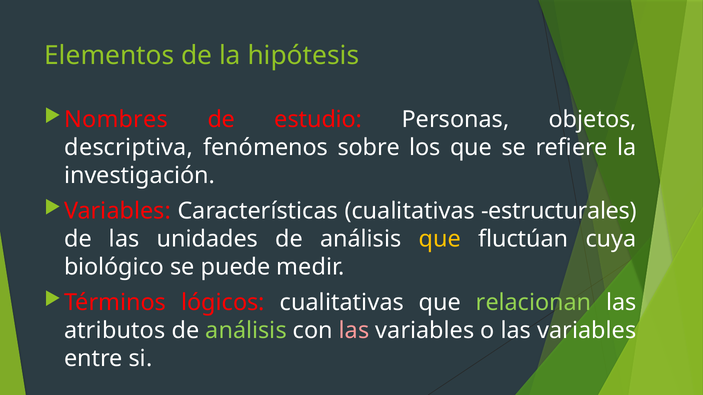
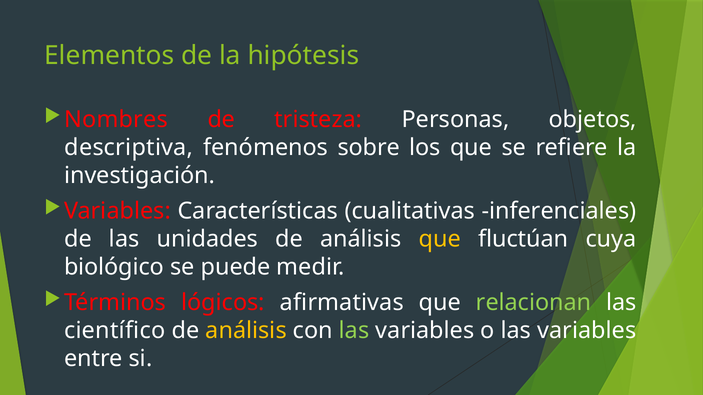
estudio: estudio -> tristeza (318, 119)
estructurales: estructurales -> inferenciales (559, 211)
lógicos cualitativas: cualitativas -> afirmativas (342, 303)
atributos: atributos -> científico (115, 331)
análisis colour: light green -> yellow (246, 331)
las colour: pink -> light green (354, 331)
